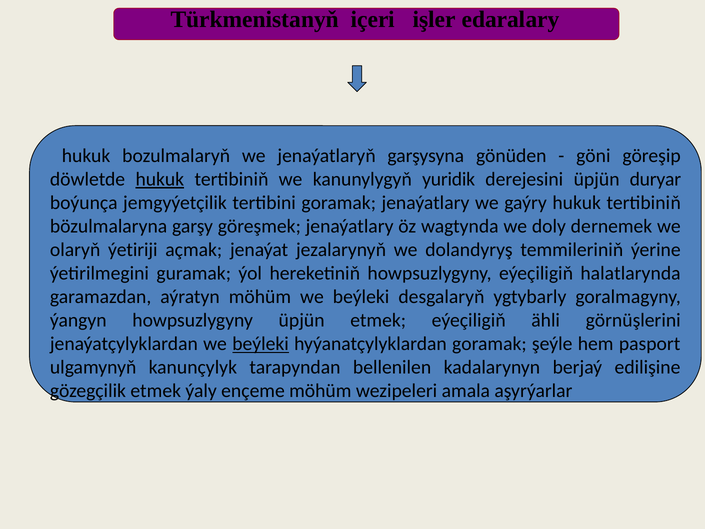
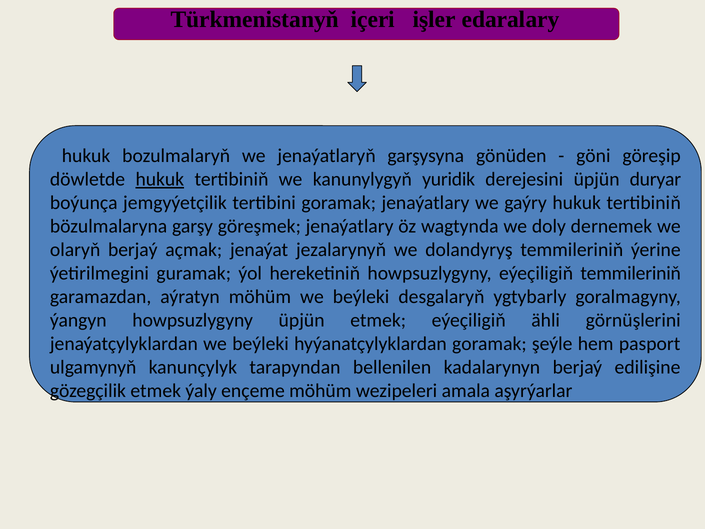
olaryň ýetiriji: ýetiriji -> berjaý (133, 250)
eýeçiligiň halatlarynda: halatlarynda -> temmileriniň (631, 273)
beýleki underline: present -> none (261, 344)
